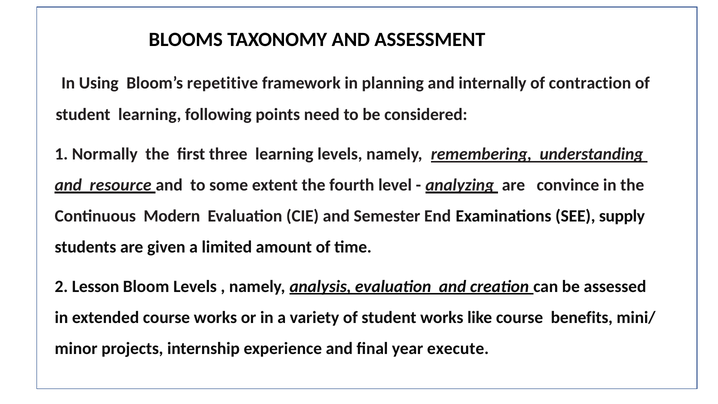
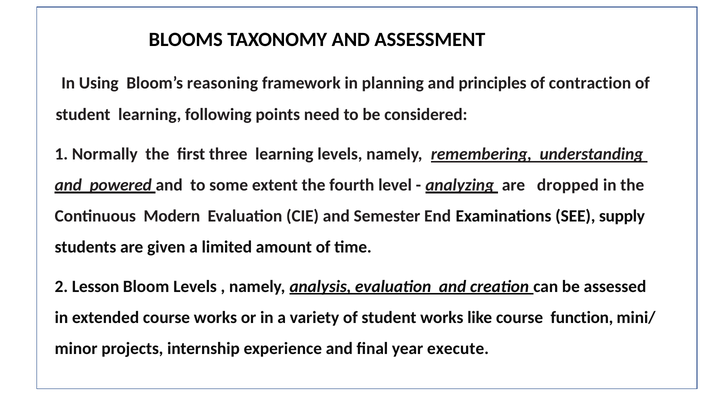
repetitive: repetitive -> reasoning (223, 83)
internally: internally -> principles (493, 83)
resource: resource -> powered (121, 185)
convince: convince -> dropped (568, 185)
benefits: benefits -> function (582, 317)
